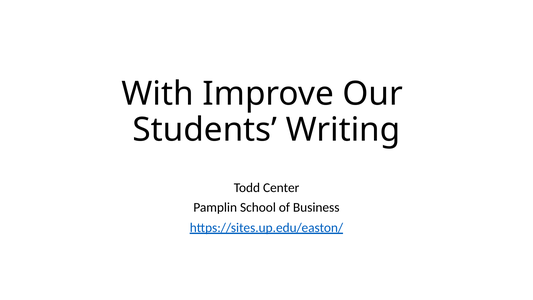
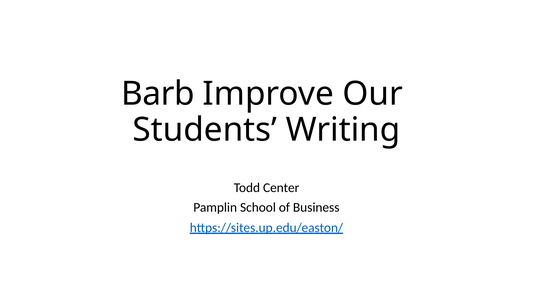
With: With -> Barb (158, 94)
